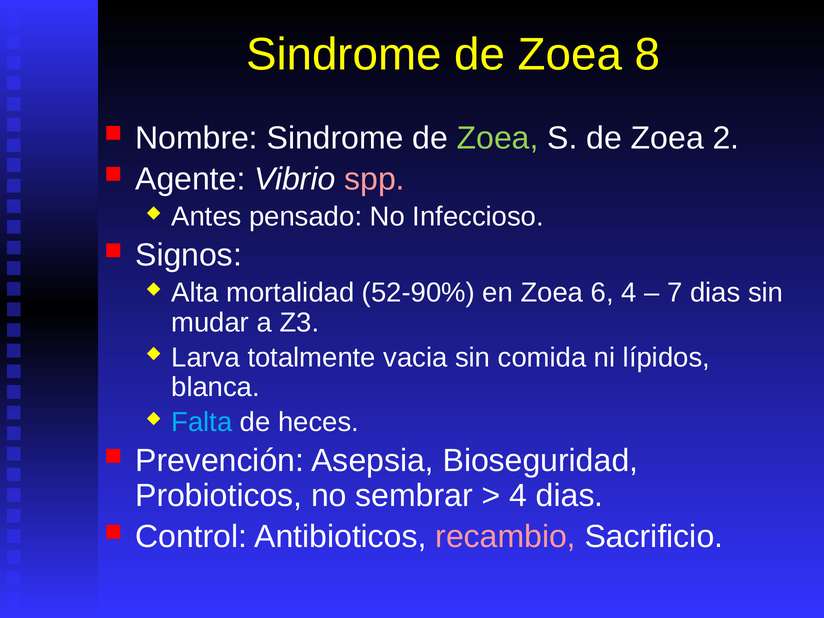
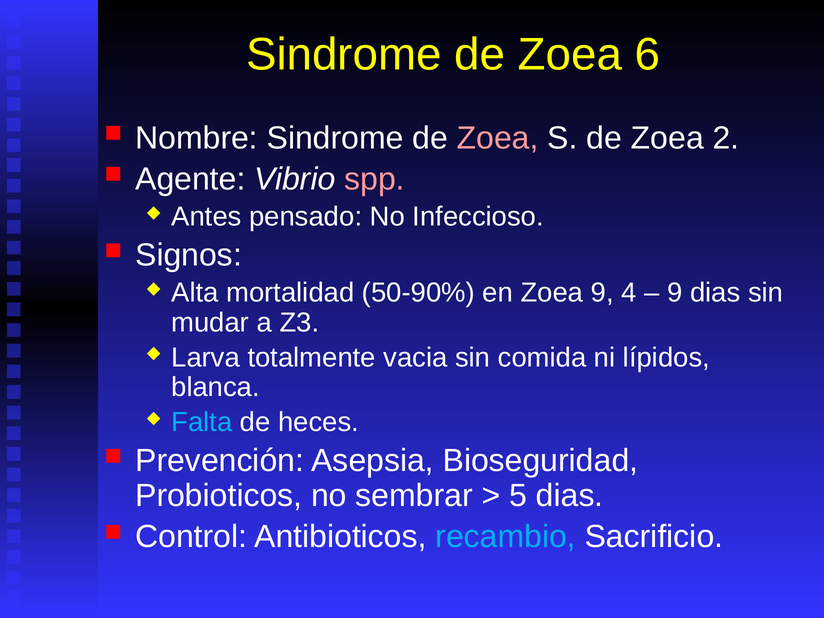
8: 8 -> 6 (647, 55)
Zoea colour: light green -> pink (498, 138)
52-90%: 52-90% -> 50-90% (418, 293)
Zoea 6: 6 -> 9 (602, 293)
7: 7 -> 9 (675, 293)
4: 4 -> 5 (518, 496)
recambio colour: pink -> light blue (506, 537)
